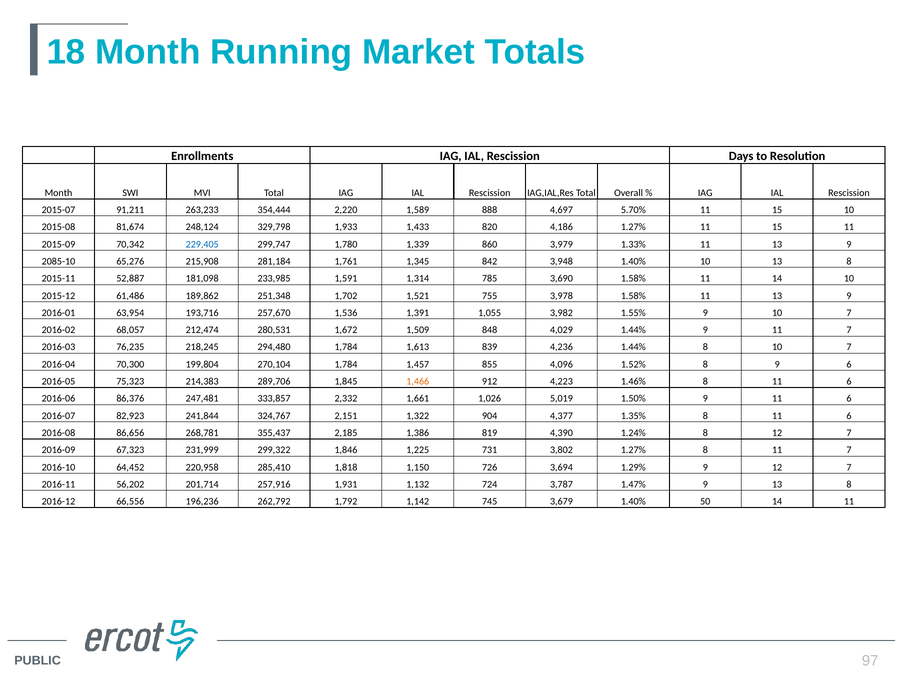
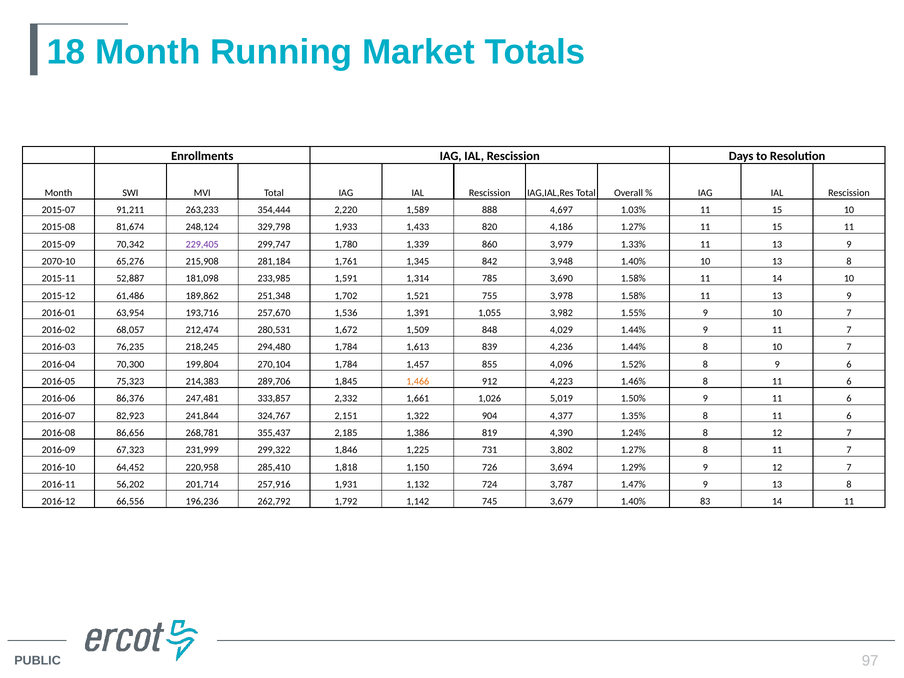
5.70%: 5.70% -> 1.03% (633, 210)
229,405 colour: blue -> purple (202, 244)
2085-10: 2085-10 -> 2070-10 (58, 261)
50: 50 -> 83 (705, 502)
